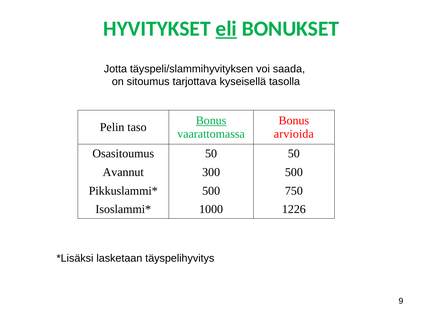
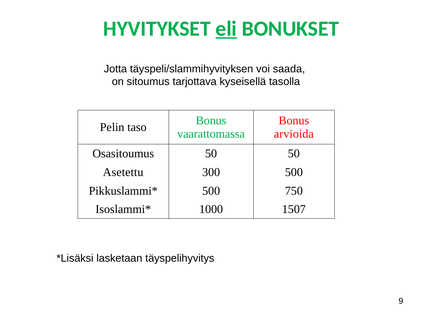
Bonus underline: present -> none (211, 121)
Avannut: Avannut -> Asetettu (123, 172)
1226: 1226 -> 1507 (294, 209)
